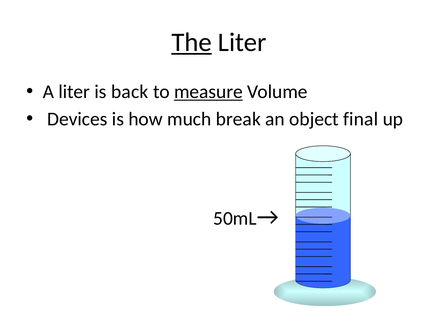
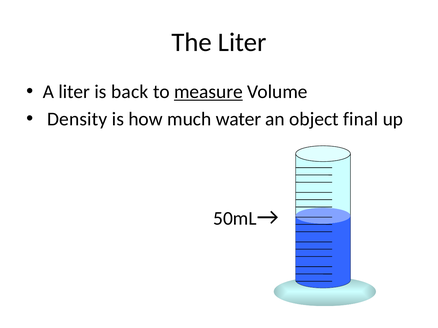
The underline: present -> none (192, 42)
Devices: Devices -> Density (77, 119)
break: break -> water (238, 119)
